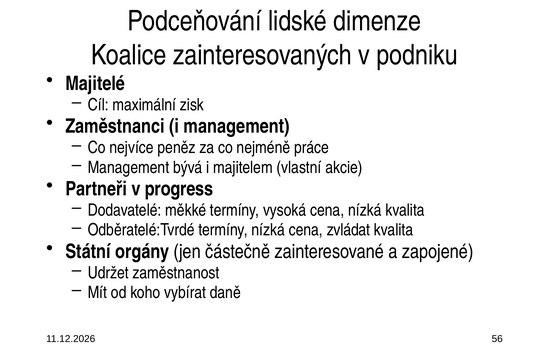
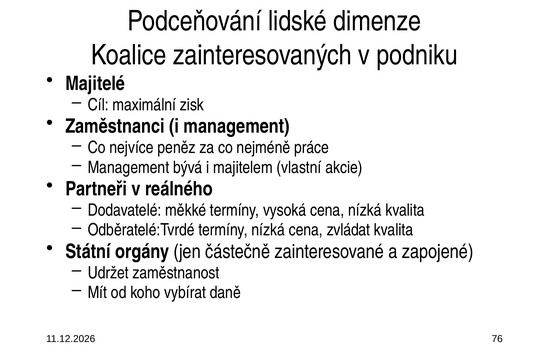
progress: progress -> reálného (179, 189)
56: 56 -> 76 (497, 339)
